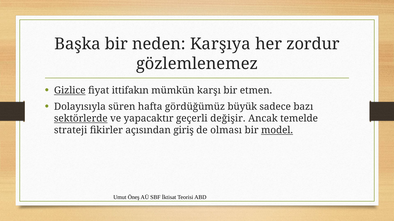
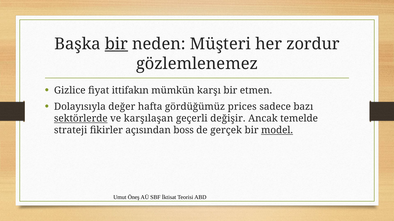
bir underline: none -> present (116, 44)
Karşıya: Karşıya -> Müşteri (220, 44)
Gizlice underline: present -> none (70, 91)
süren: süren -> değer (122, 107)
büyük: büyük -> prices (242, 107)
yapacaktır: yapacaktır -> karşılaşan (149, 119)
giriş: giriş -> boss (184, 131)
olması: olması -> gerçek (226, 131)
